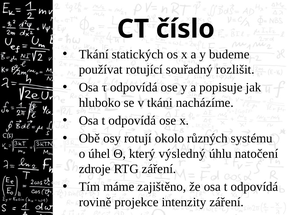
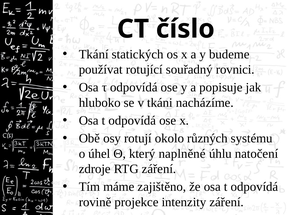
rozlišit: rozlišit -> rovnici (235, 70)
výsledný: výsledný -> naplněné (182, 154)
